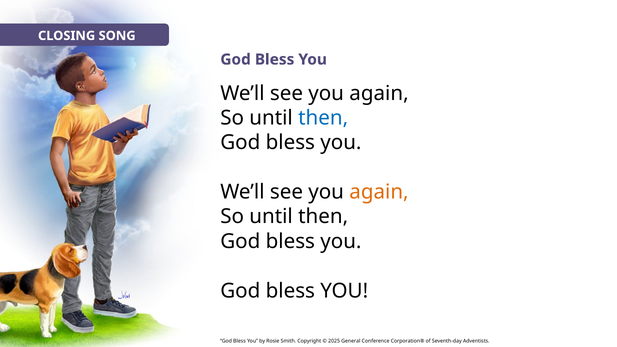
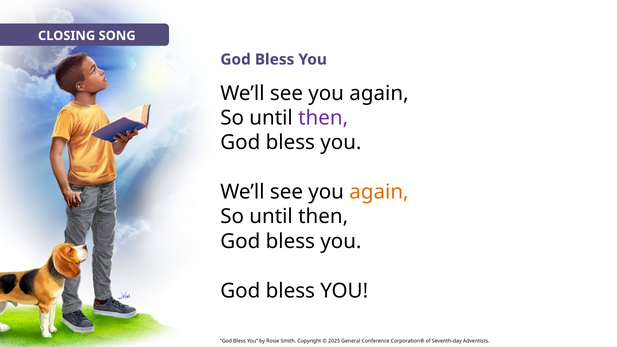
then colour: blue -> purple (323, 118)
